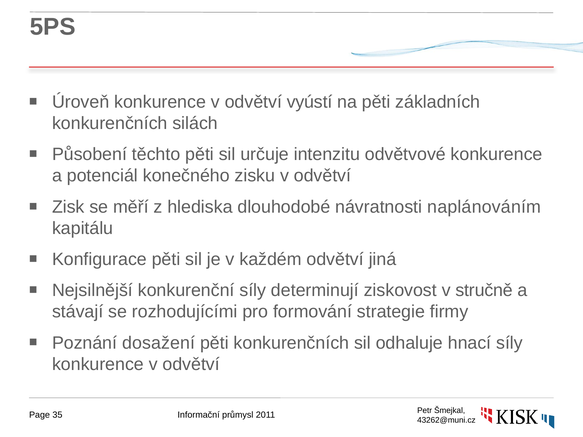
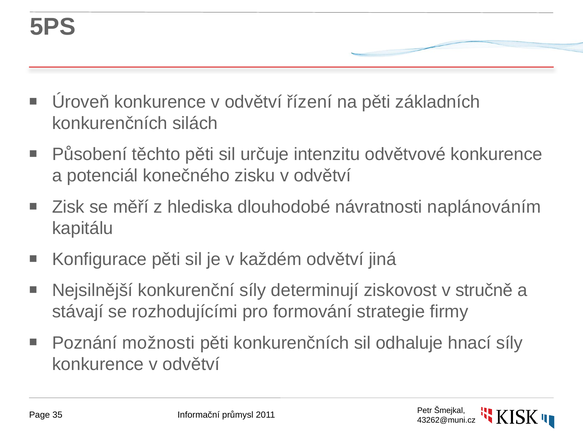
vyústí: vyústí -> řízení (309, 102)
dosažení: dosažení -> možnosti (159, 343)
